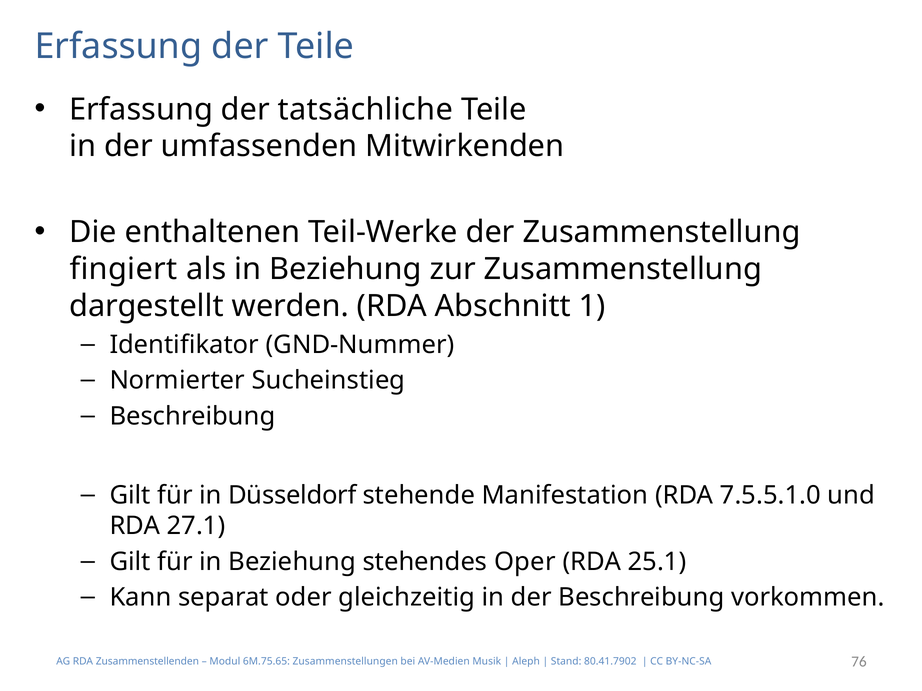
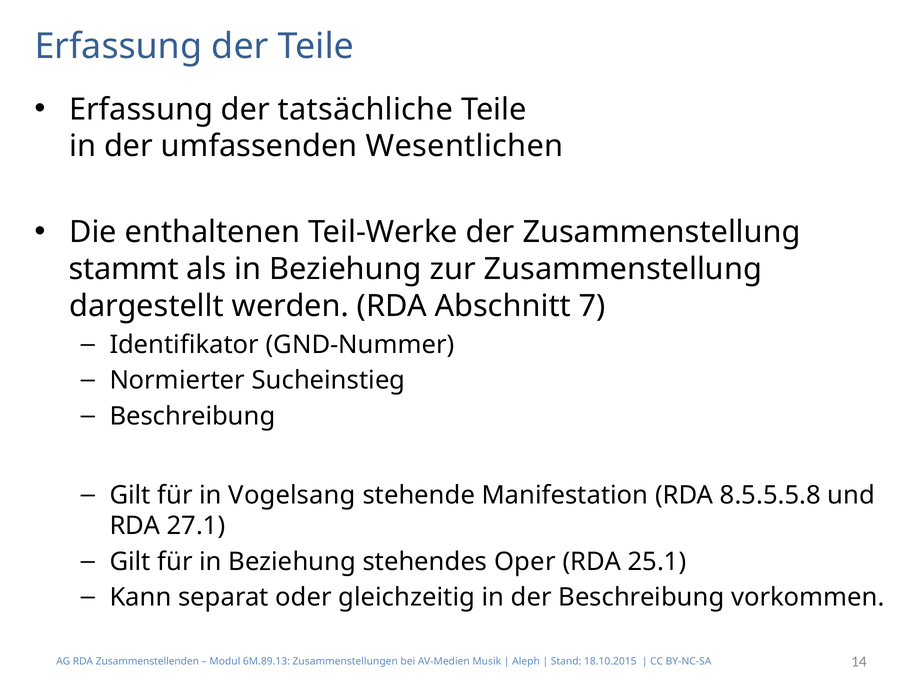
Mitwirkenden: Mitwirkenden -> Wesentlichen (465, 146)
fingiert: fingiert -> stammt (124, 269)
1: 1 -> 7 (592, 306)
Düsseldorf: Düsseldorf -> Vogelsang (292, 495)
7.5.5.1.0: 7.5.5.1.0 -> 8.5.5.5.8 (770, 495)
6M.75.65: 6M.75.65 -> 6M.89.13 (266, 662)
80.41.7902: 80.41.7902 -> 18.10.2015 (610, 662)
76: 76 -> 14 (859, 662)
